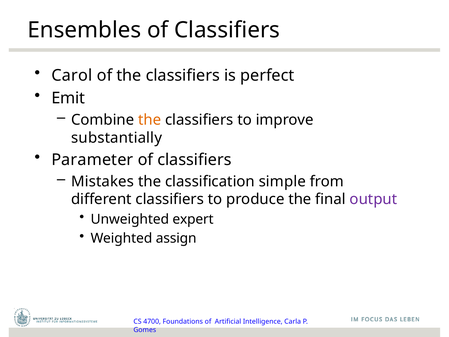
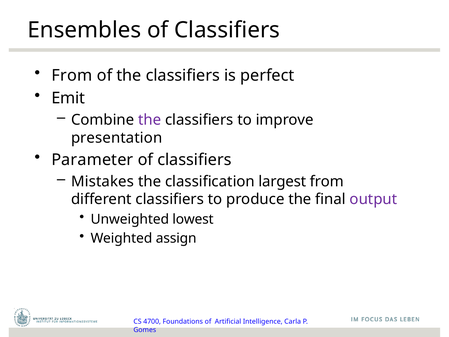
Carol: Carol -> From (72, 75)
the colour: orange -> purple (150, 120)
substantially: substantially -> presentation (117, 138)
simple: simple -> largest (282, 181)
expert: expert -> lowest (193, 219)
